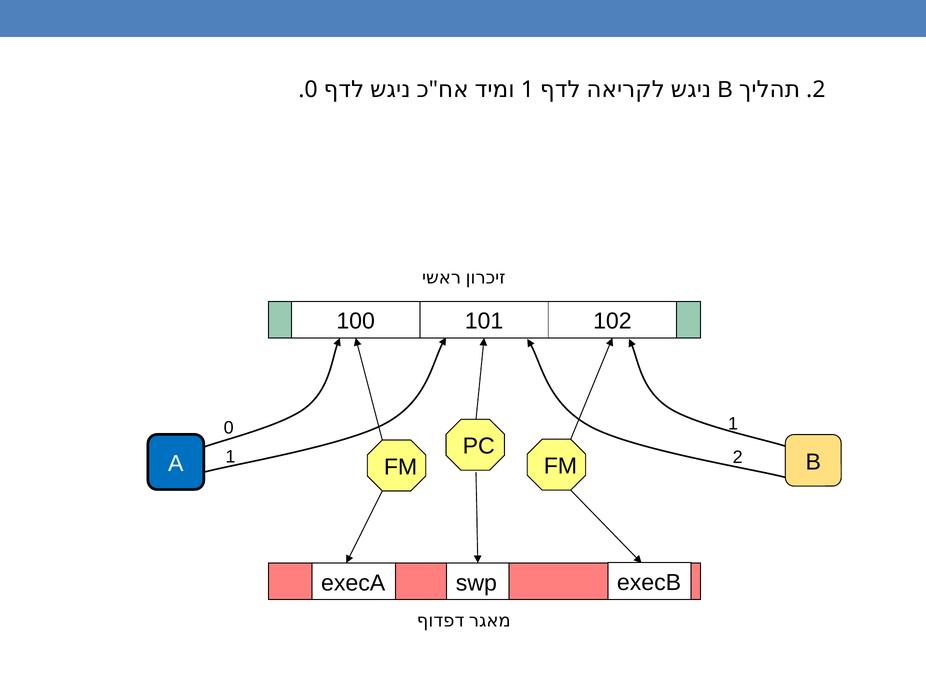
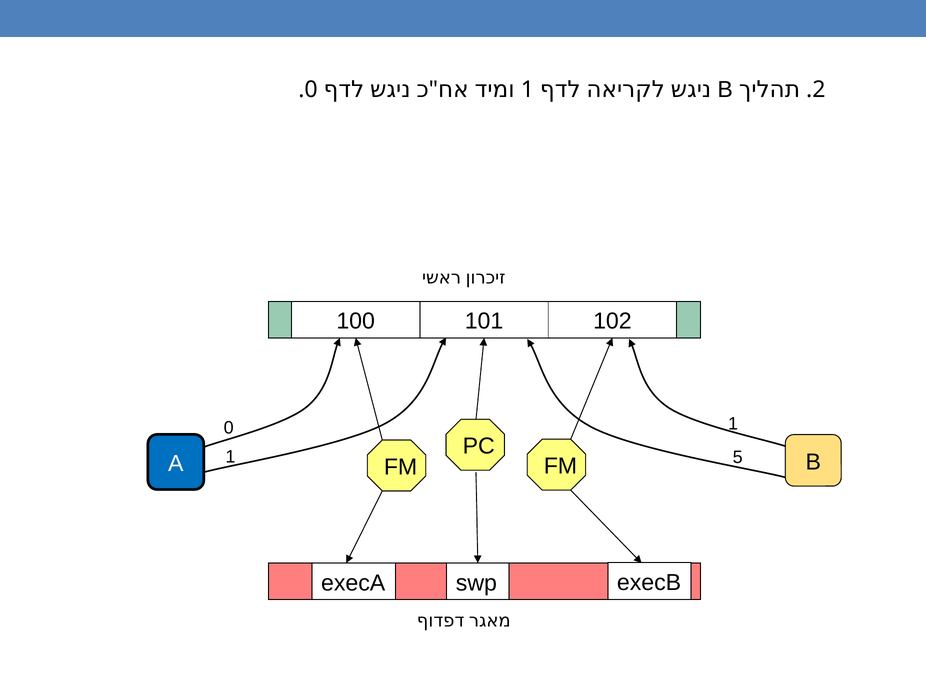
1 2: 2 -> 5 (738, 458)
